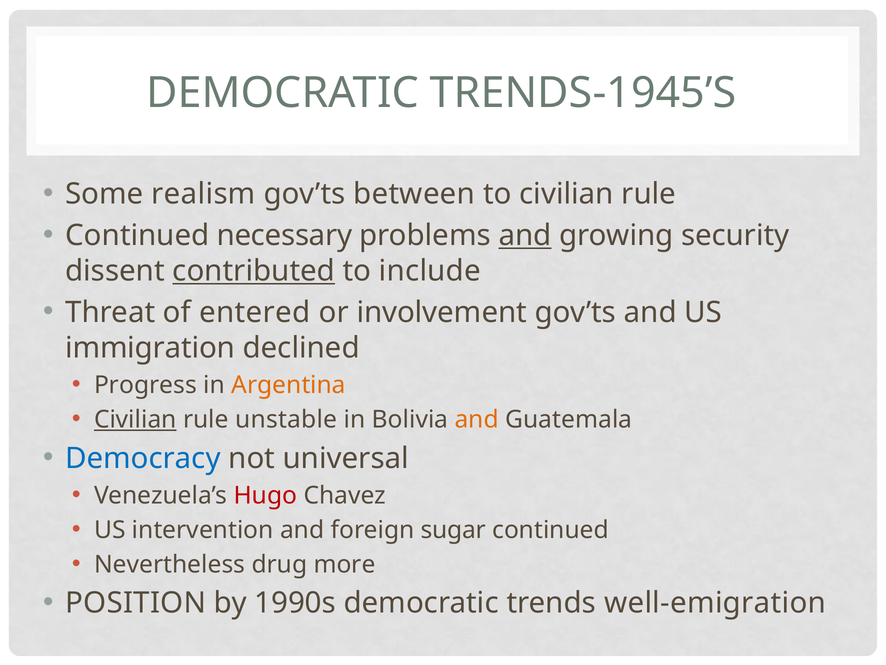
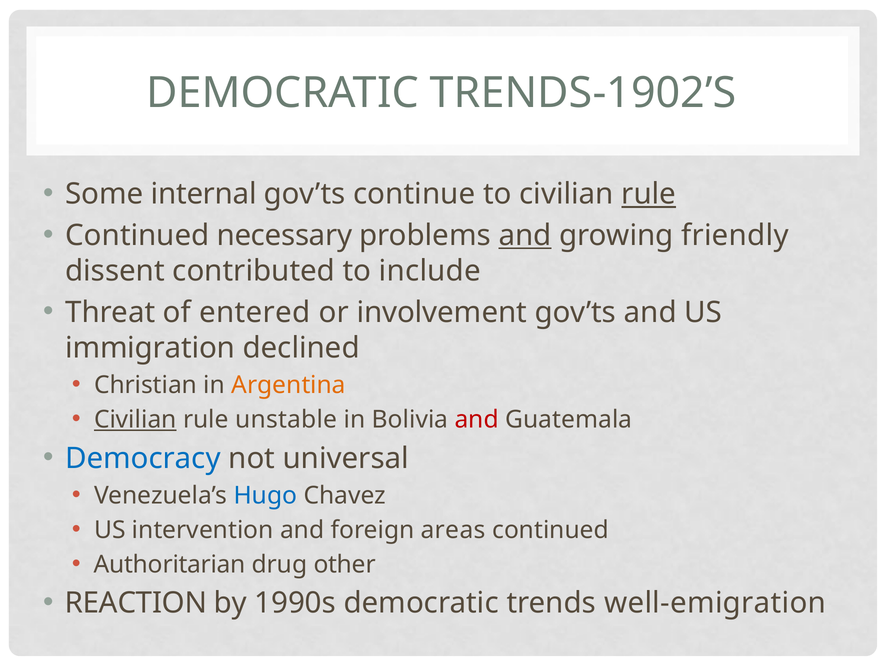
TRENDS-1945’S: TRENDS-1945’S -> TRENDS-1902’S (583, 93)
realism: realism -> internal (204, 194)
between: between -> continue (414, 194)
rule underline: none -> present (649, 194)
security: security -> friendly (735, 235)
contributed underline: present -> none (254, 271)
Progress: Progress -> Christian (146, 385)
and colour: orange -> red (477, 419)
Hugo colour: red -> blue (265, 495)
sugar: sugar -> areas (453, 530)
Nevertheless: Nevertheless -> Authoritarian (170, 564)
more: more -> other (345, 564)
POSITION: POSITION -> REACTION (136, 603)
